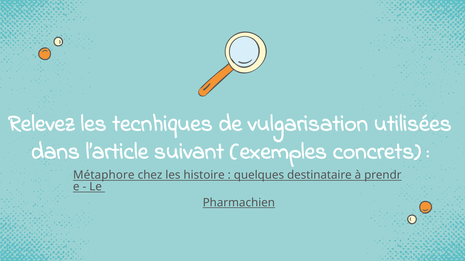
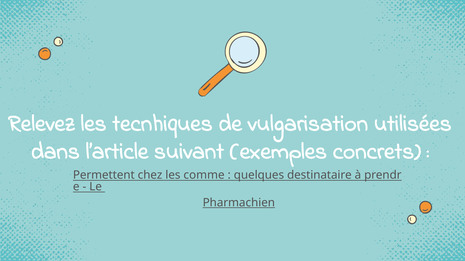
Métaphore: Métaphore -> Permettent (104, 176)
histoire: histoire -> comme (204, 176)
